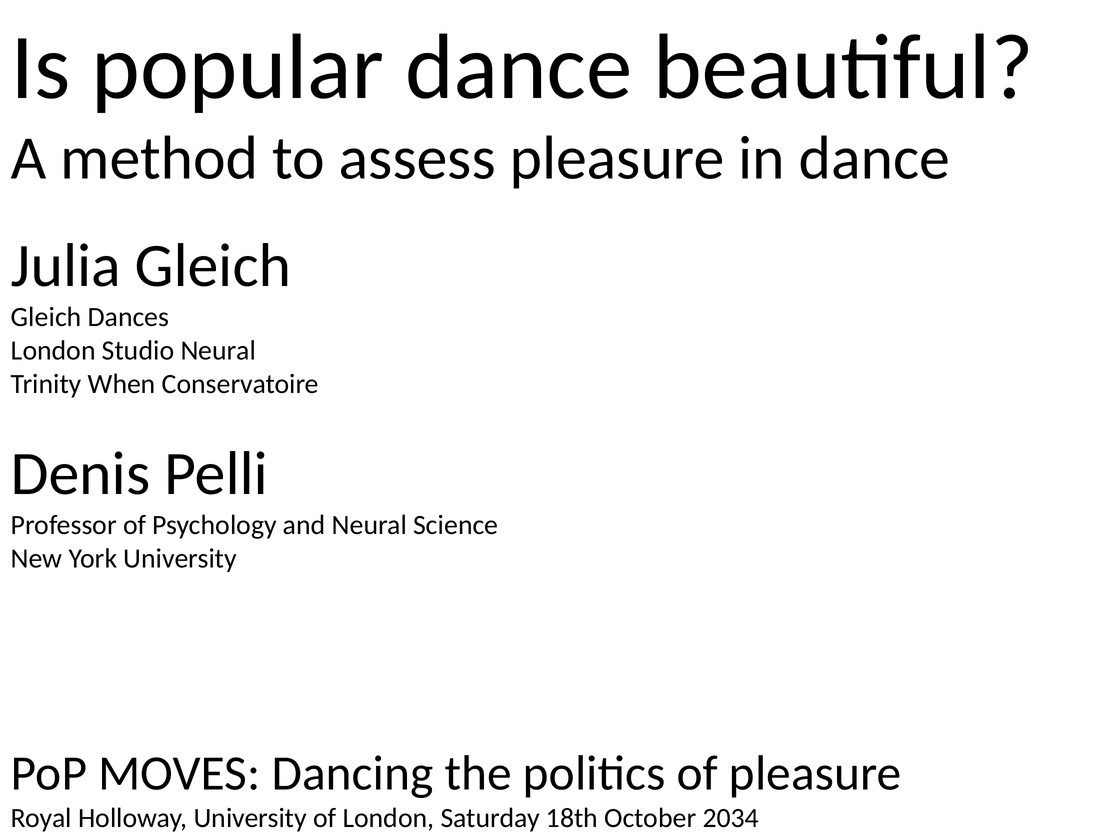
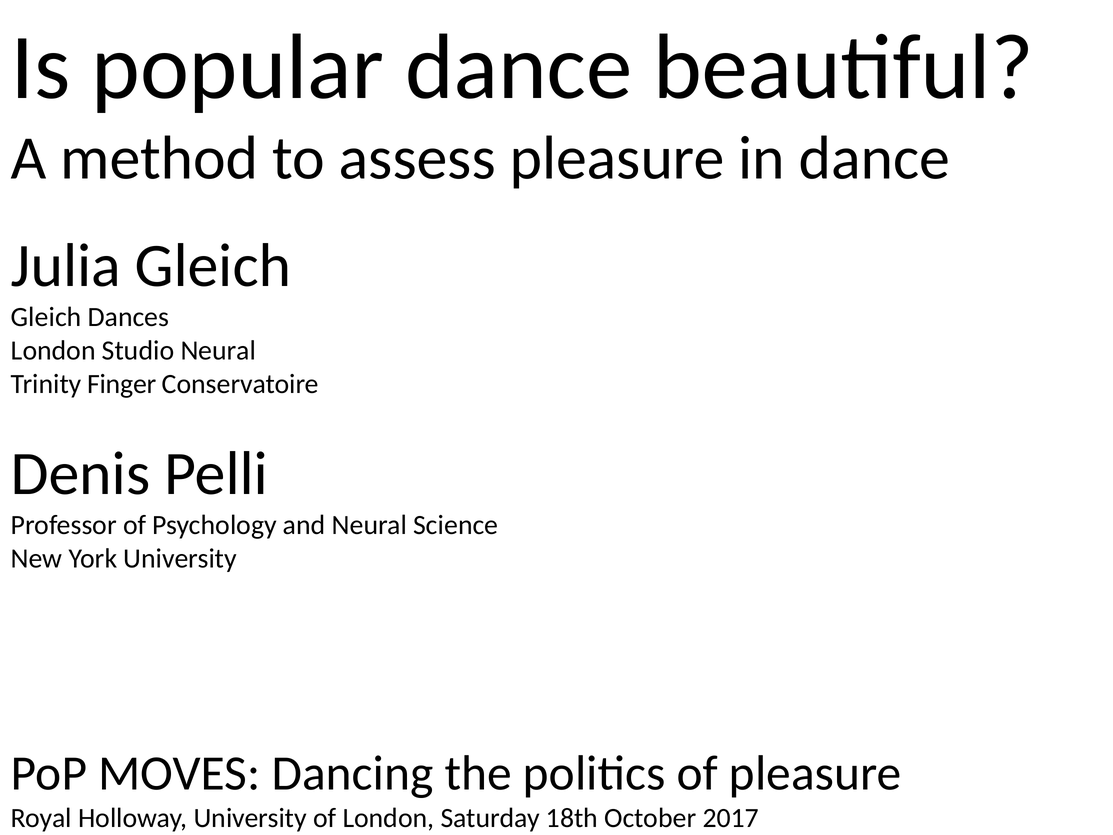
When: When -> Finger (122, 384)
2034: 2034 -> 2017 (731, 818)
